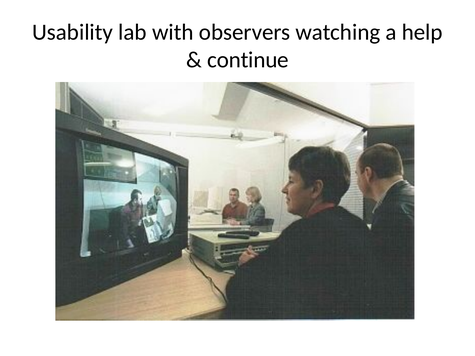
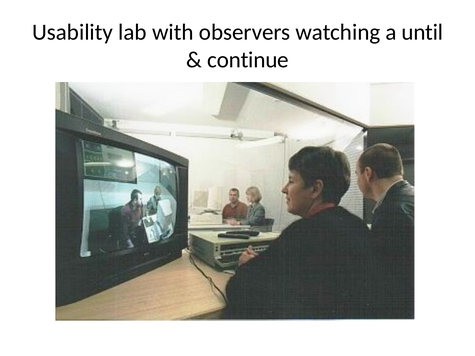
help: help -> until (422, 32)
